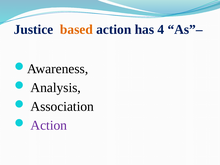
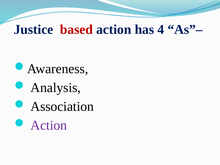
based colour: orange -> red (76, 30)
